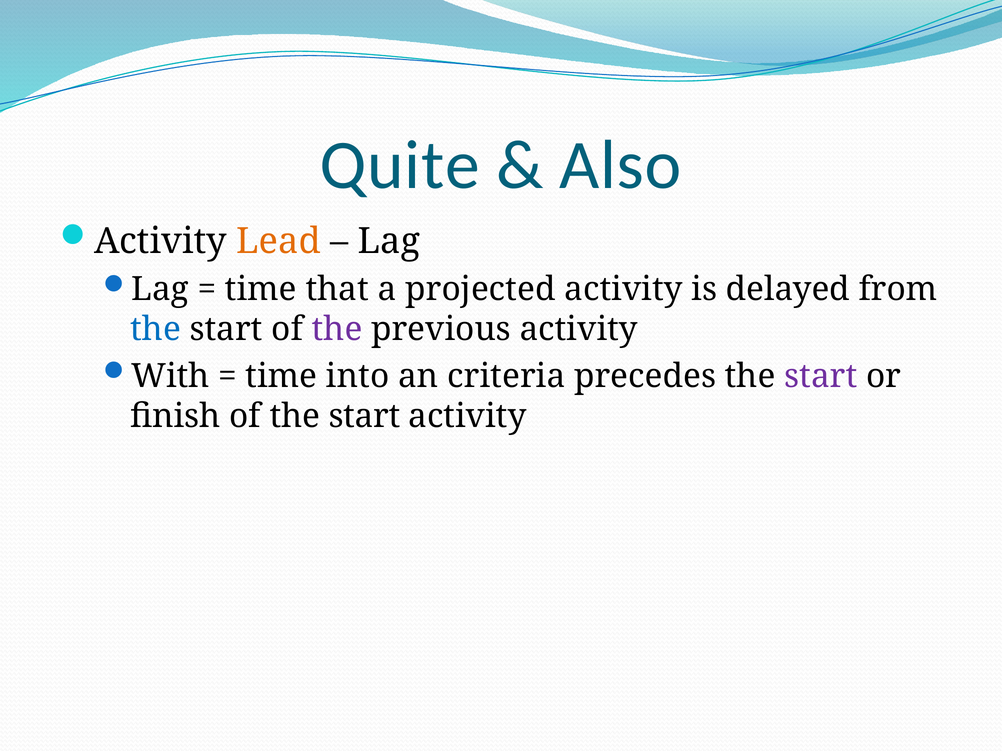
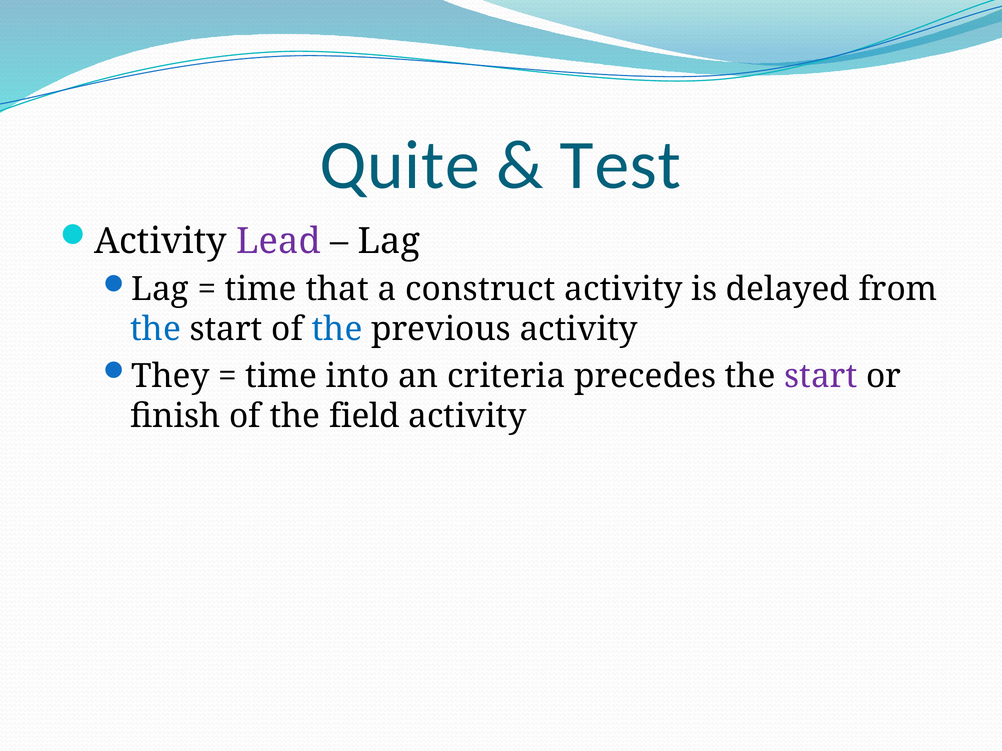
Also: Also -> Test (620, 165)
Lead colour: orange -> purple (279, 241)
projected: projected -> construct (480, 289)
the colour: purple -> blue (337, 330)
With: With -> They (170, 376)
of the start: start -> field (364, 416)
